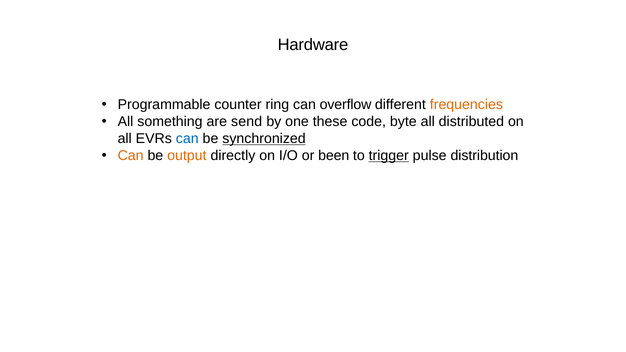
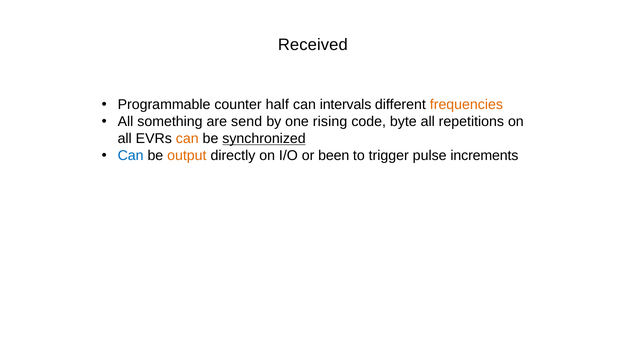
Hardware: Hardware -> Received (313, 45)
ring: ring -> half (277, 105)
overflow: overflow -> intervals (346, 105)
these: these -> rising (330, 122)
distributed: distributed -> repetitions (471, 122)
can colour: blue -> orange (187, 139)
Can colour: orange -> blue (131, 156)
trigger underline: present -> none (389, 156)
distribution: distribution -> increments (484, 156)
